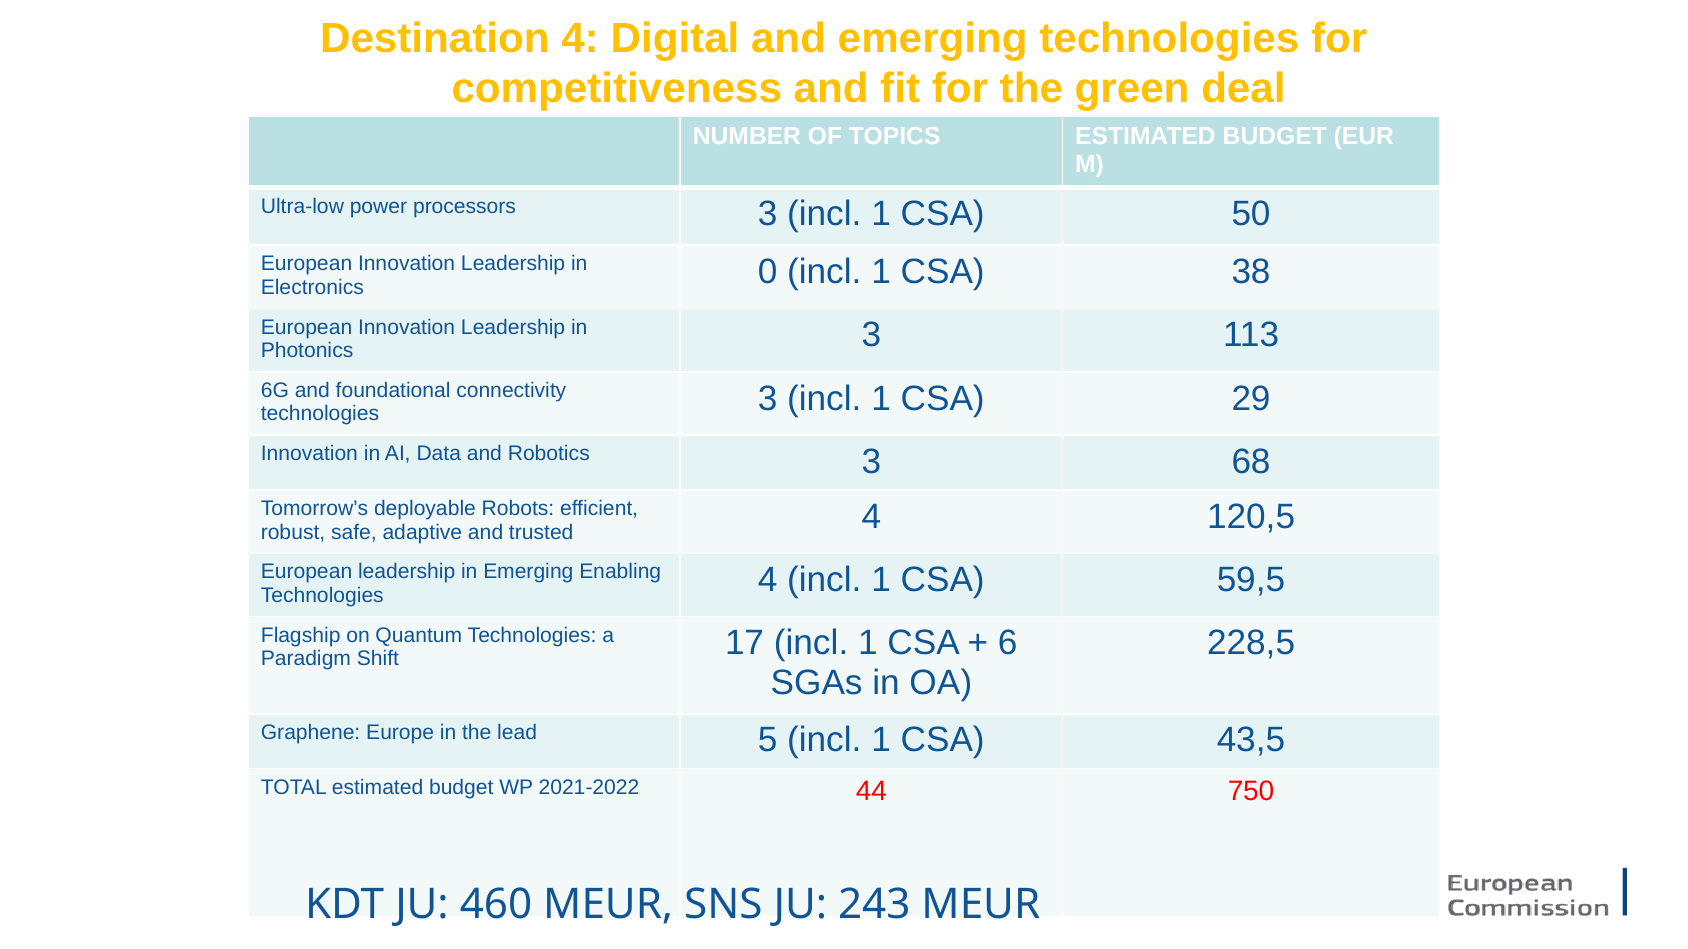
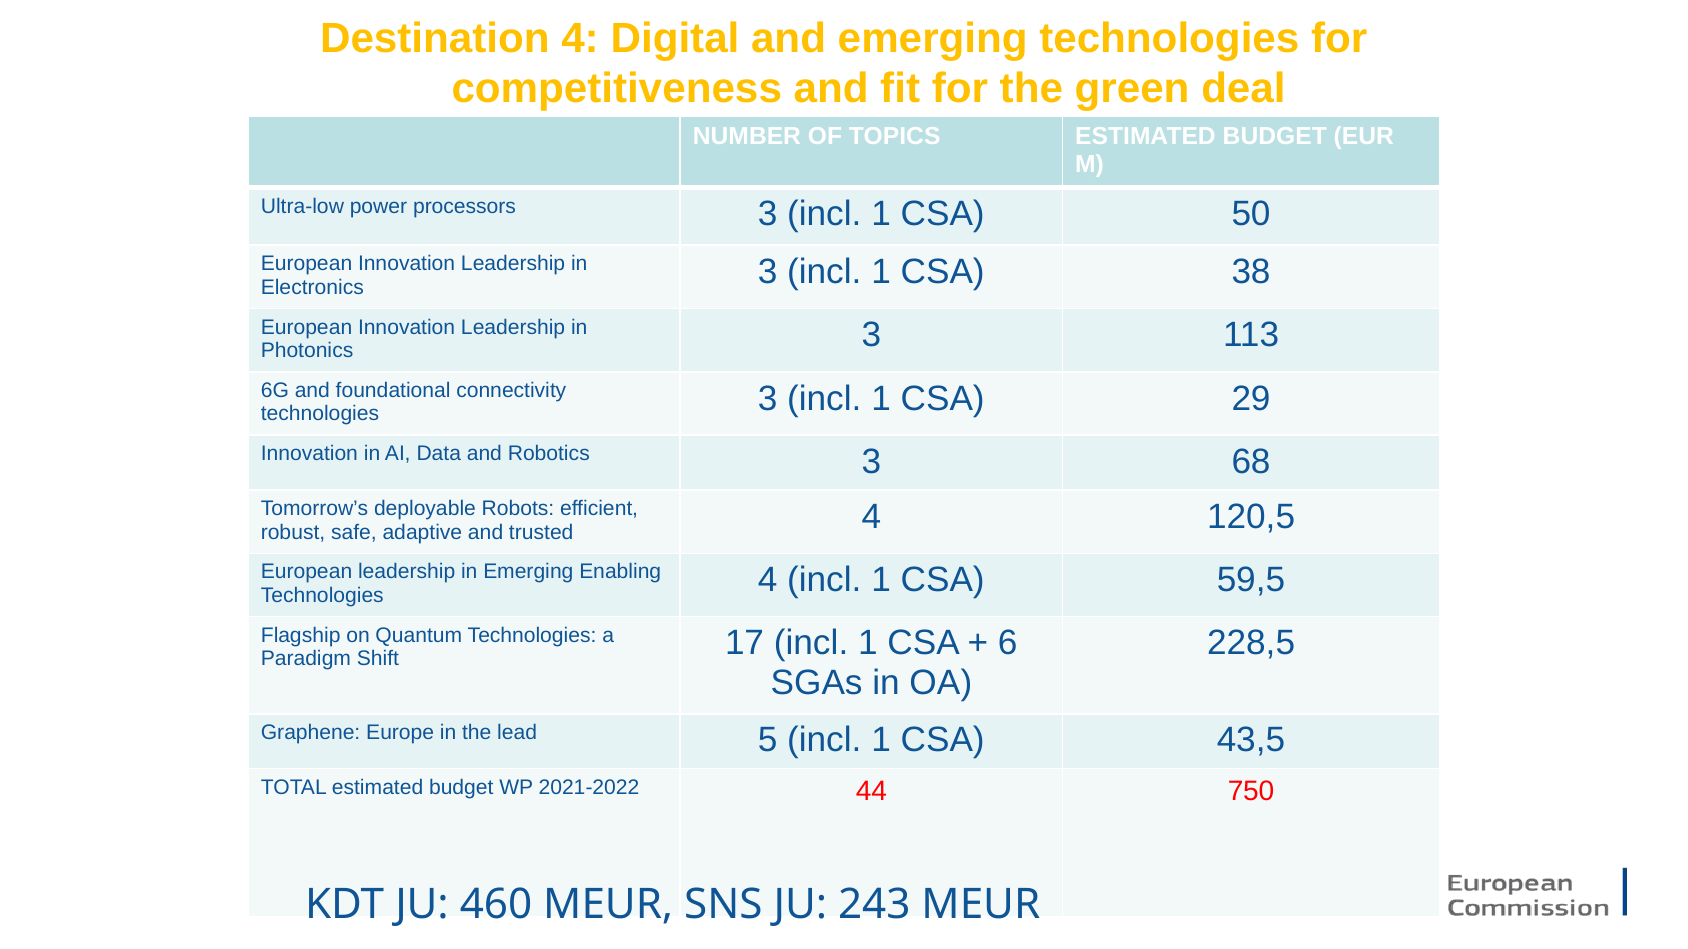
Electronics 0: 0 -> 3 (768, 272)
